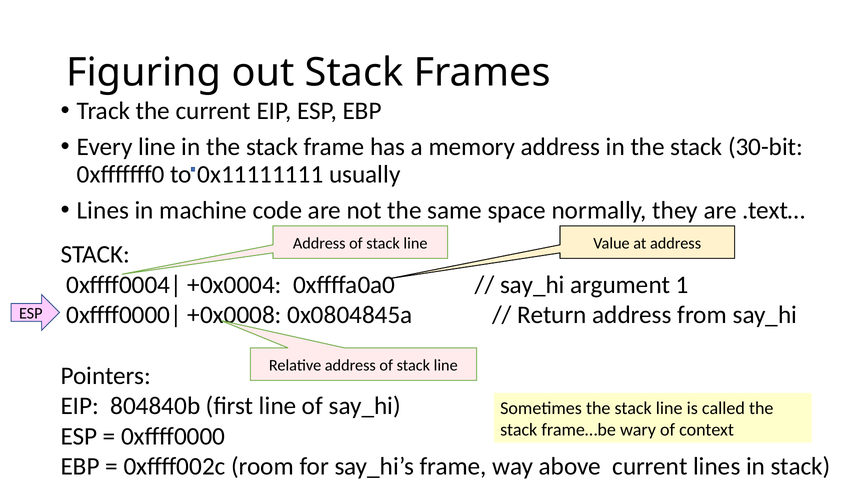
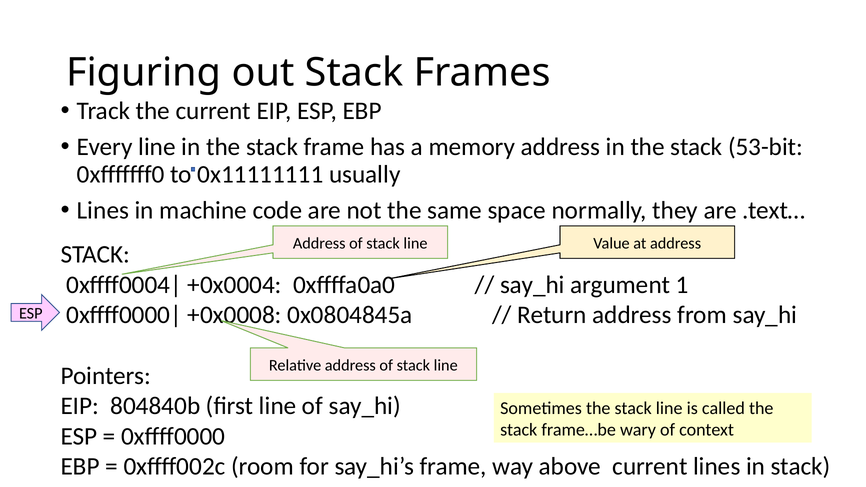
30-bit: 30-bit -> 53-bit (766, 147)
